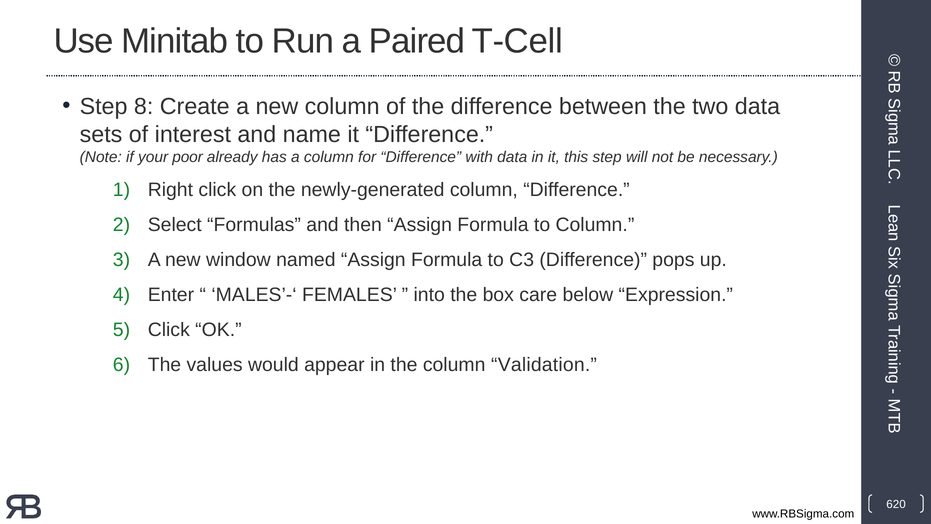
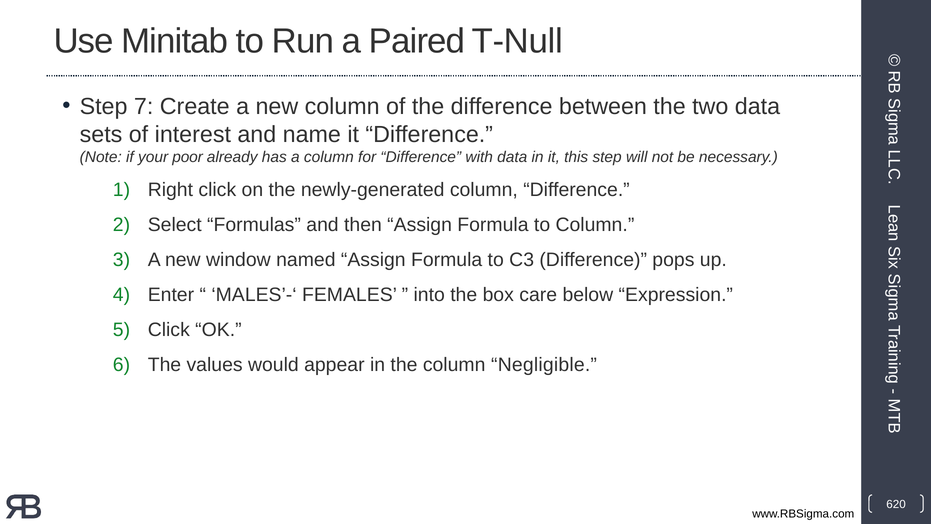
T-Cell: T-Cell -> T-Null (517, 41)
8: 8 -> 7 (144, 106)
Validation: Validation -> Negligible (544, 364)
